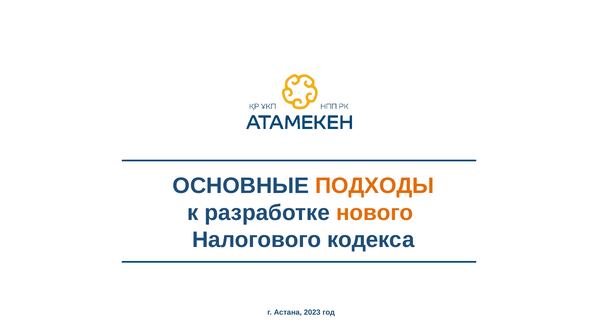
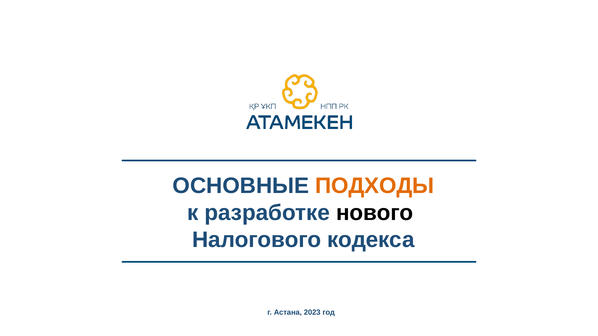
нового colour: orange -> black (375, 213)
